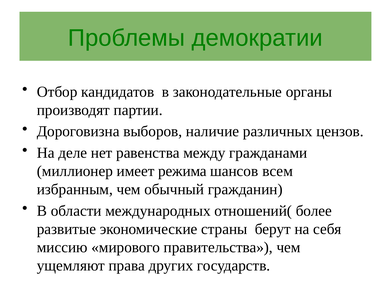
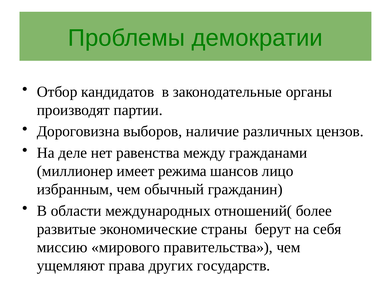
всем: всем -> лицо (278, 171)
